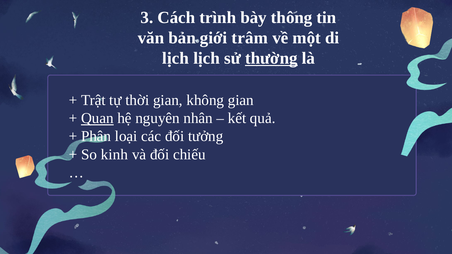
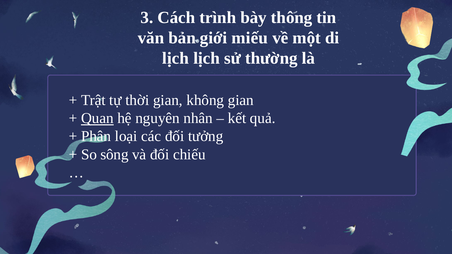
trâm: trâm -> miếu (250, 38)
thường underline: present -> none (271, 58)
kinh: kinh -> sông (115, 155)
